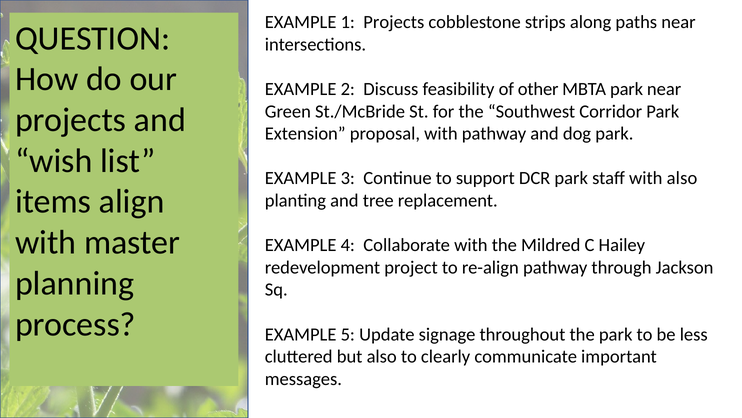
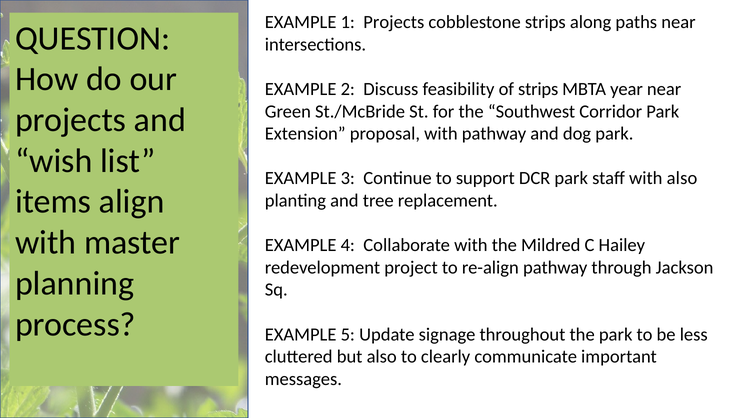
of other: other -> strips (538, 89)
MBTA park: park -> year (627, 89)
